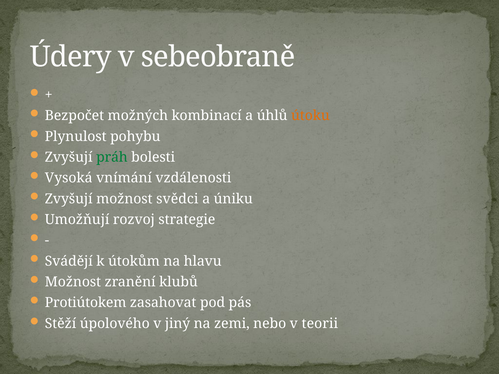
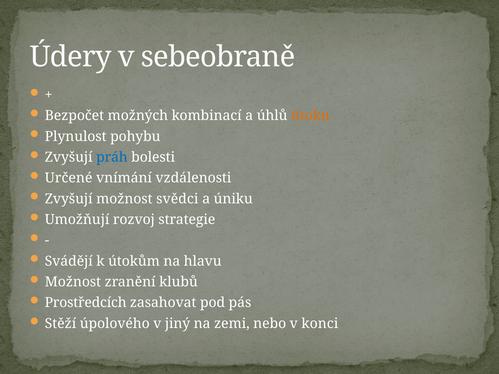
práh colour: green -> blue (112, 157)
Vysoká: Vysoká -> Určené (69, 178)
Protiútokem: Protiútokem -> Prostředcích (86, 303)
teorii: teorii -> konci (320, 324)
